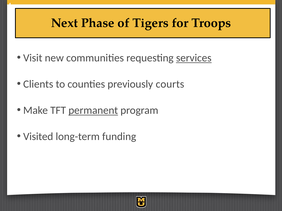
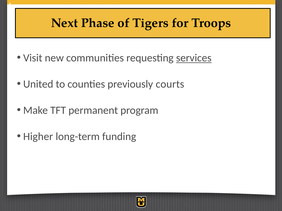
Clients: Clients -> United (38, 84)
permanent underline: present -> none (93, 111)
Visited: Visited -> Higher (38, 137)
